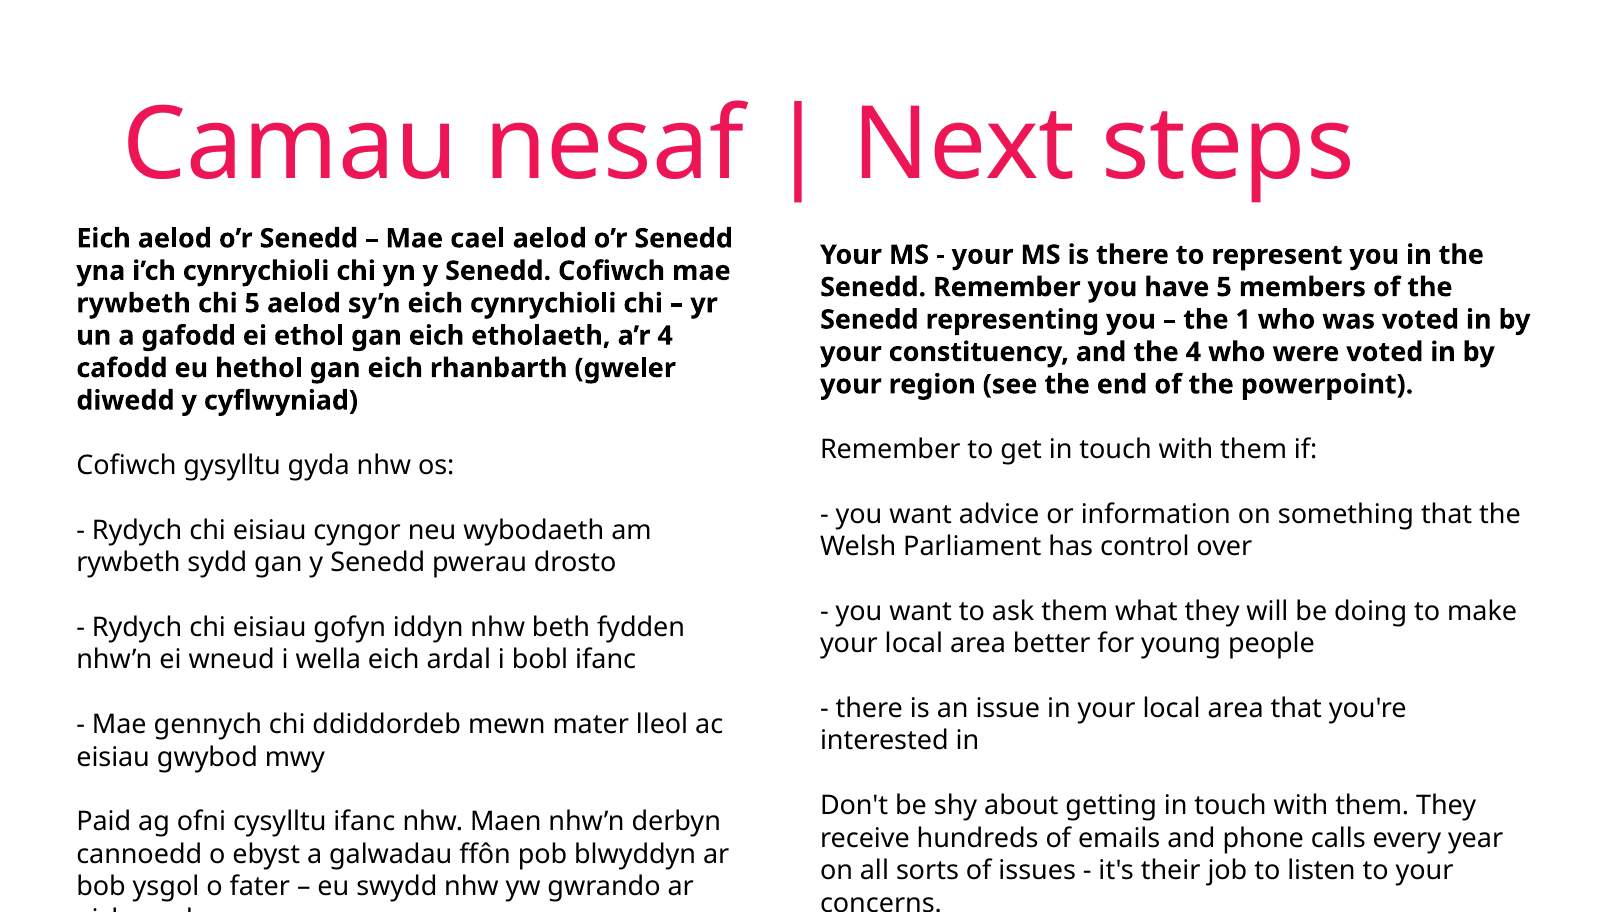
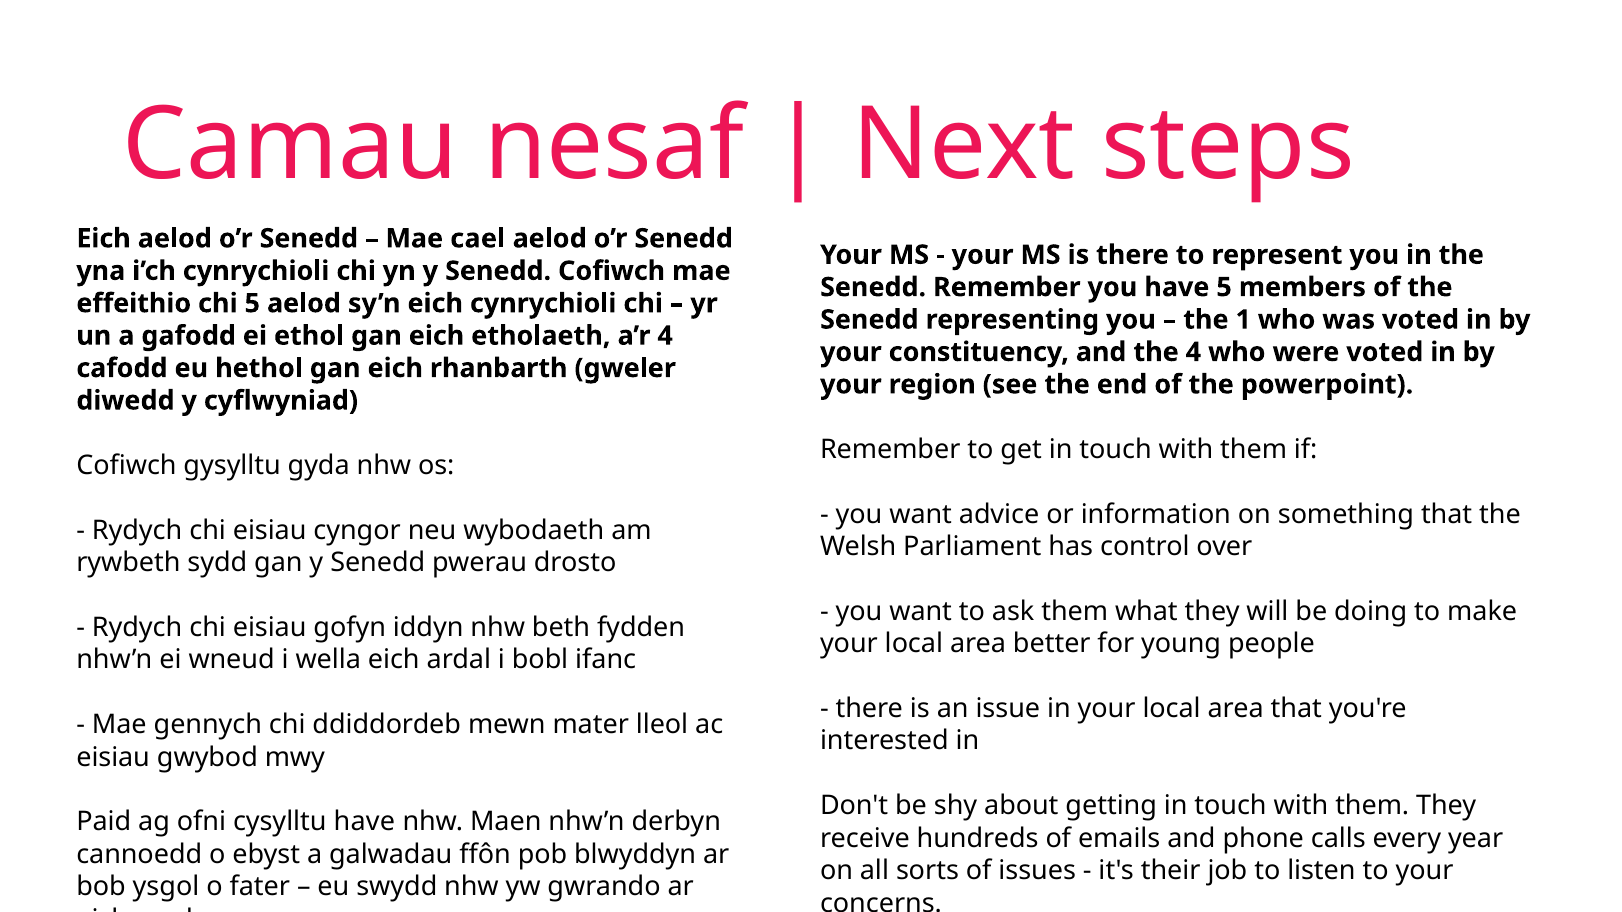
rywbeth: rywbeth -> effeithio (134, 303)
cysylltu ifanc: ifanc -> have (364, 822)
